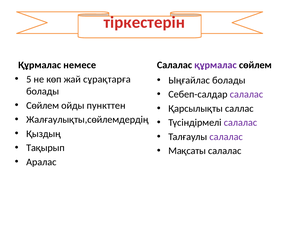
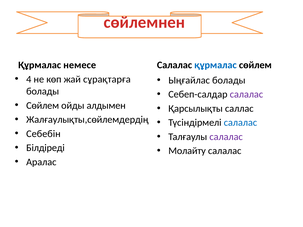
тіркестерін: тіркестерін -> сөйлемнен (144, 22)
құрмалас colour: purple -> blue (216, 65)
5: 5 -> 4 (29, 79)
пункттен: пункттен -> алдымен (106, 106)
салалас colour: purple -> blue (240, 123)
Қыздың: Қыздың -> Себебін (43, 134)
Тақырып: Тақырып -> Білдіреді (45, 148)
Мақсаты: Мақсаты -> Молайту (187, 151)
